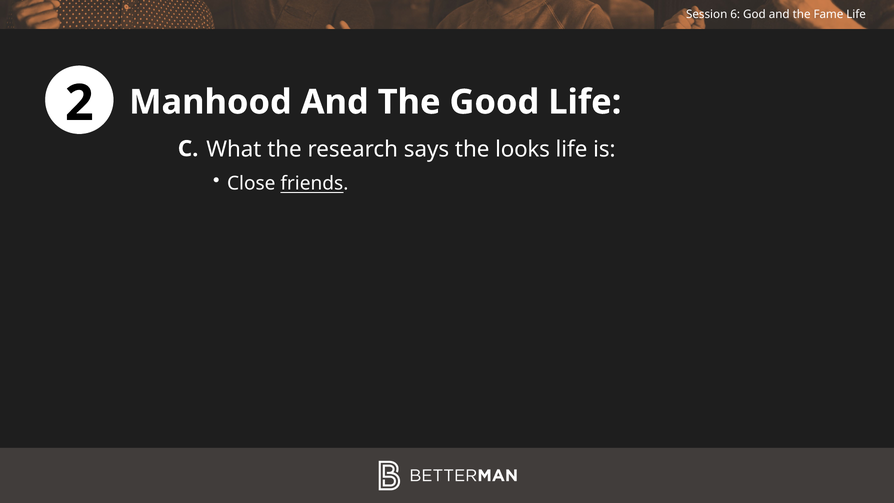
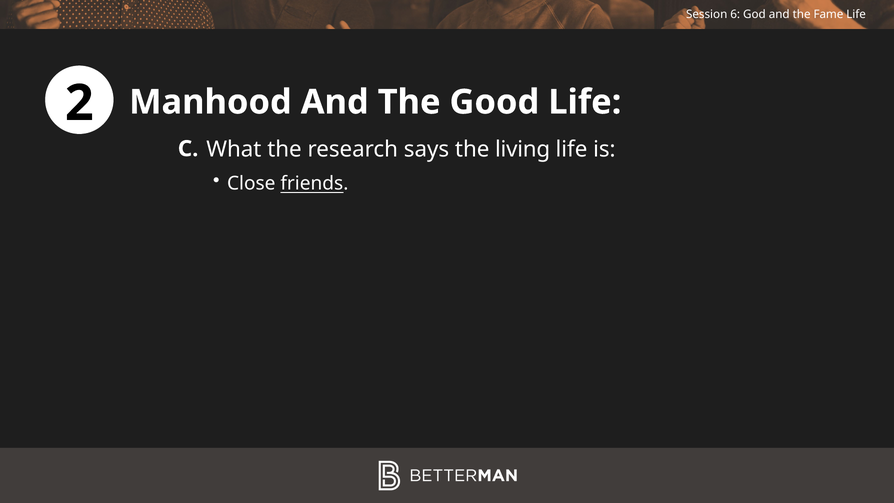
looks: looks -> living (523, 150)
